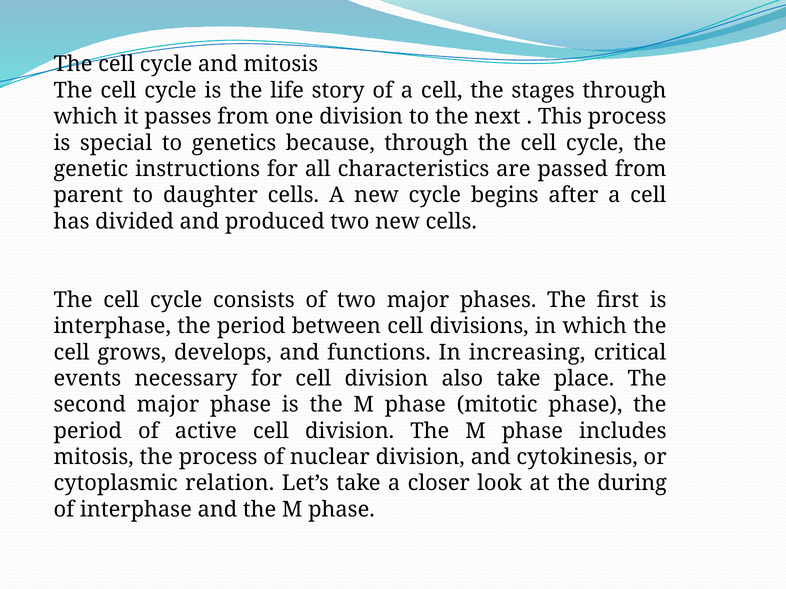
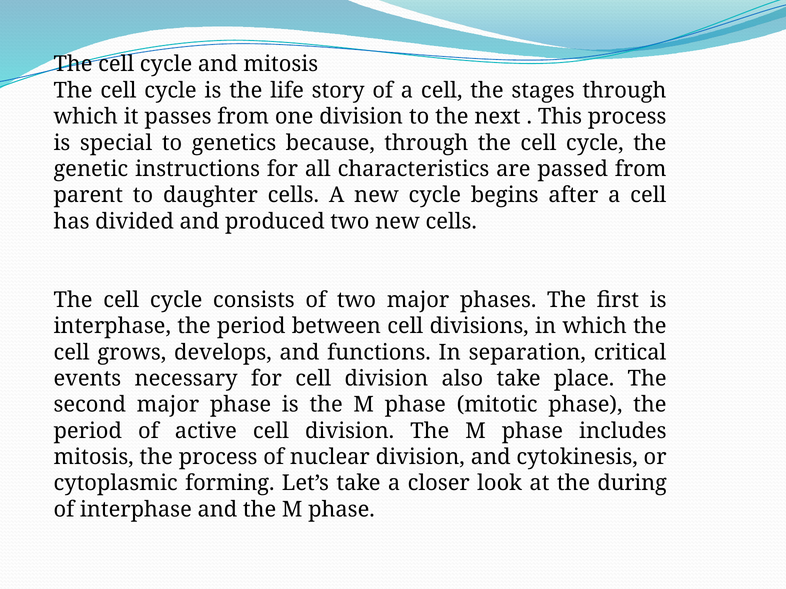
increasing: increasing -> separation (527, 353)
relation: relation -> forming (230, 484)
